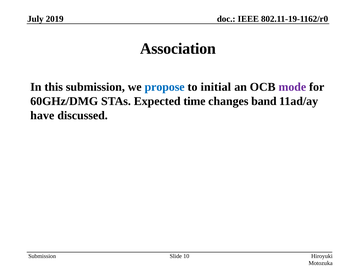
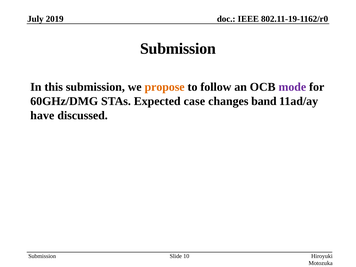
Association: Association -> Submission (178, 49)
propose colour: blue -> orange (165, 87)
initial: initial -> follow (216, 87)
time: time -> case (194, 101)
